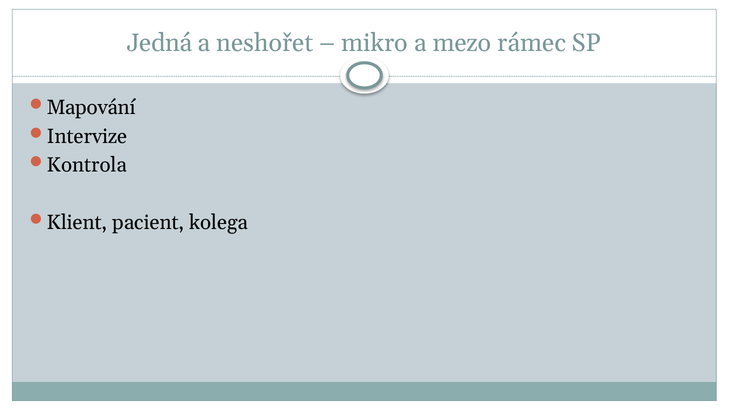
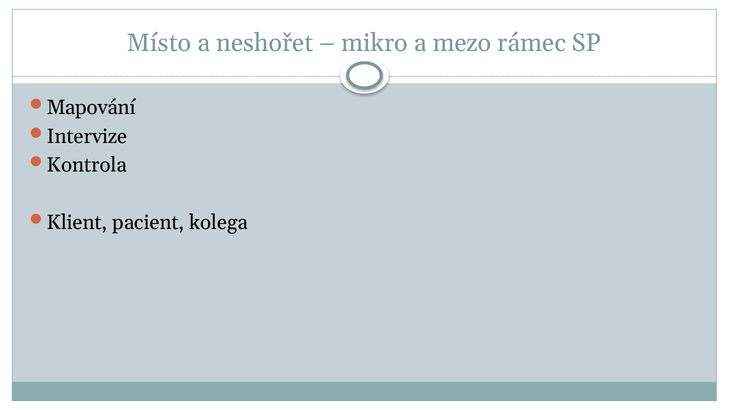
Jedná: Jedná -> Místo (159, 43)
